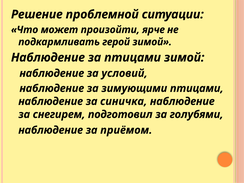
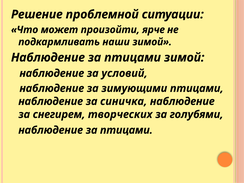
герой: герой -> наши (116, 42)
подготовил: подготовил -> творческих (120, 114)
приёмом: приёмом -> птицами (126, 130)
